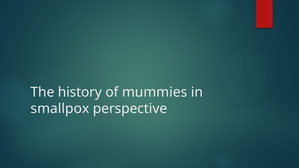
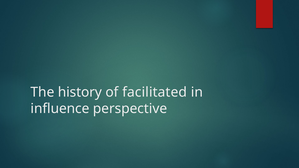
mummies: mummies -> facilitated (155, 92)
smallpox: smallpox -> influence (60, 109)
